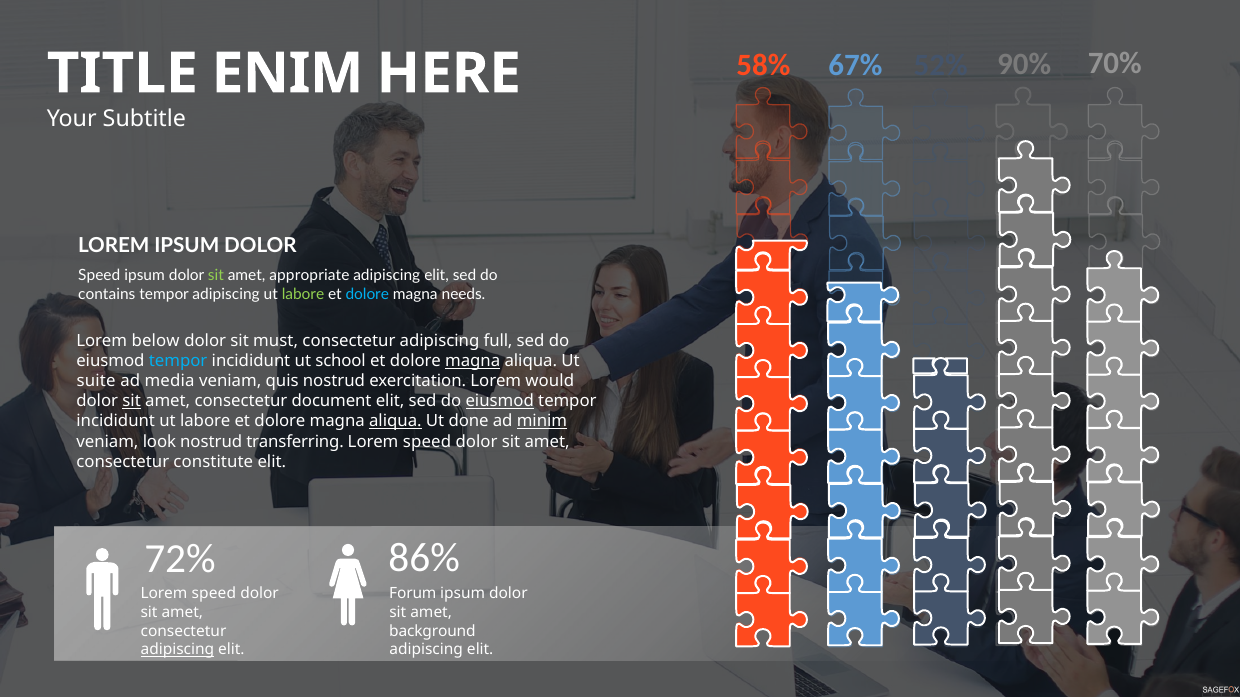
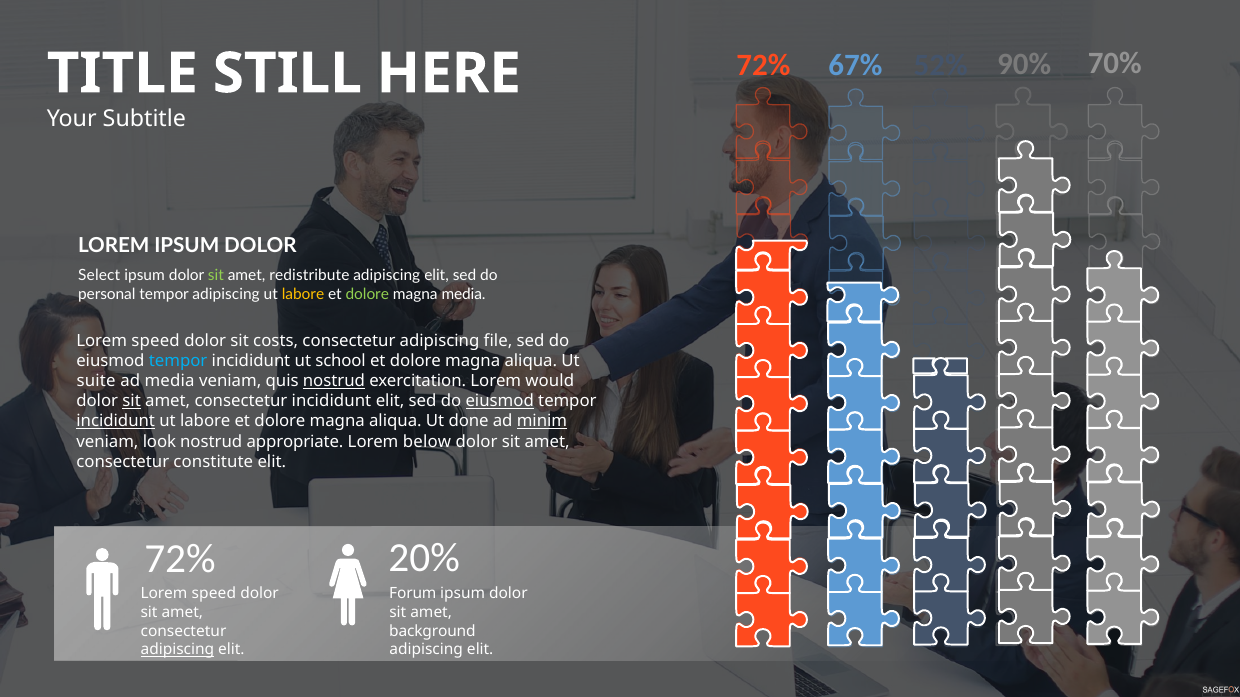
58%: 58% -> 72% (763, 65)
ENIM: ENIM -> STILL (287, 74)
Speed: Speed -> Select (99, 276)
appropriate: appropriate -> redistribute (309, 276)
contains: contains -> personal (107, 295)
labore colour: light green -> yellow (303, 295)
dolore colour: light blue -> light green (367, 295)
magna needs: needs -> media (464, 295)
below: below -> speed (156, 341)
must: must -> costs (276, 341)
full: full -> file (498, 341)
magna underline: present -> none (473, 361)
nostrud underline: none -> present (334, 381)
consectetur document: document -> incididunt (332, 401)
incididunt underline: none -> present (116, 422)
aliqua underline: present -> none (395, 422)
transferring: transferring -> appropriate (295, 442)
speed: speed -> below (427, 442)
86%: 86% -> 20% (424, 559)
